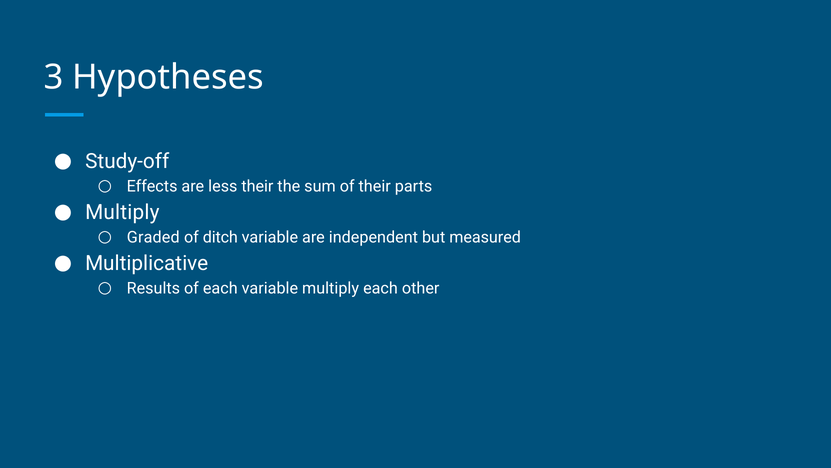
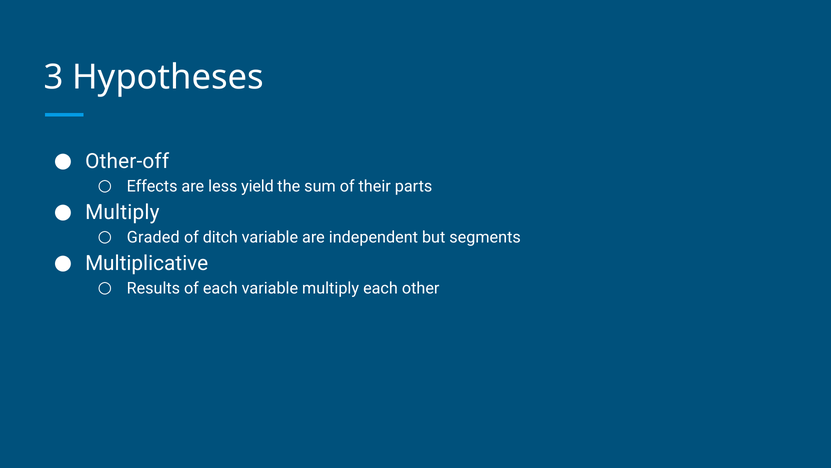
Study-off: Study-off -> Other-off (127, 161)
less their: their -> yield (257, 186)
measured: measured -> segments (485, 237)
